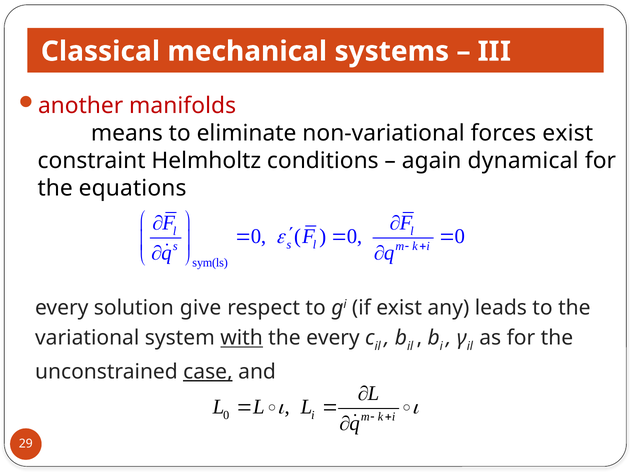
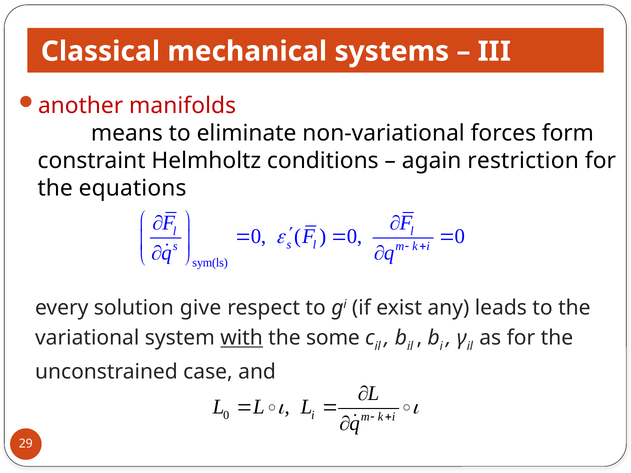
forces exist: exist -> form (568, 133)
dynamical: dynamical -> restriction (523, 161)
the every: every -> some (333, 338)
case underline: present -> none (208, 372)
